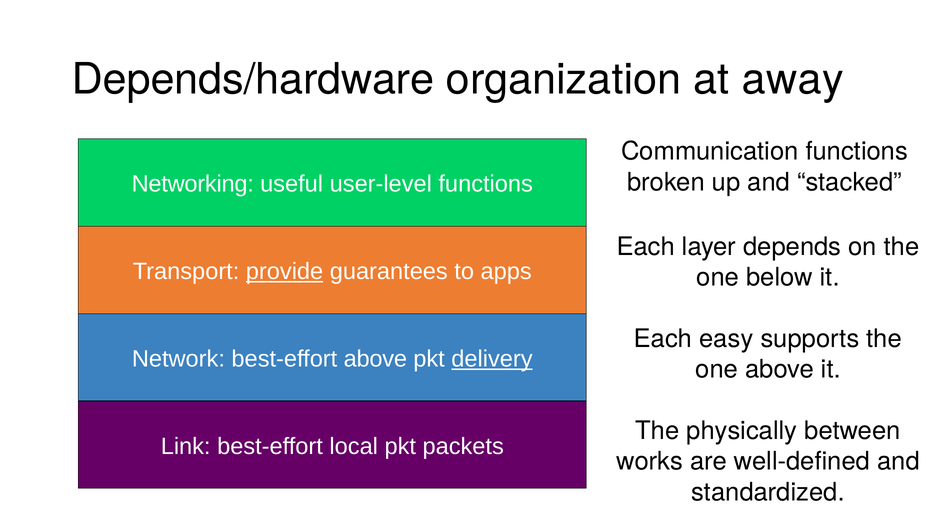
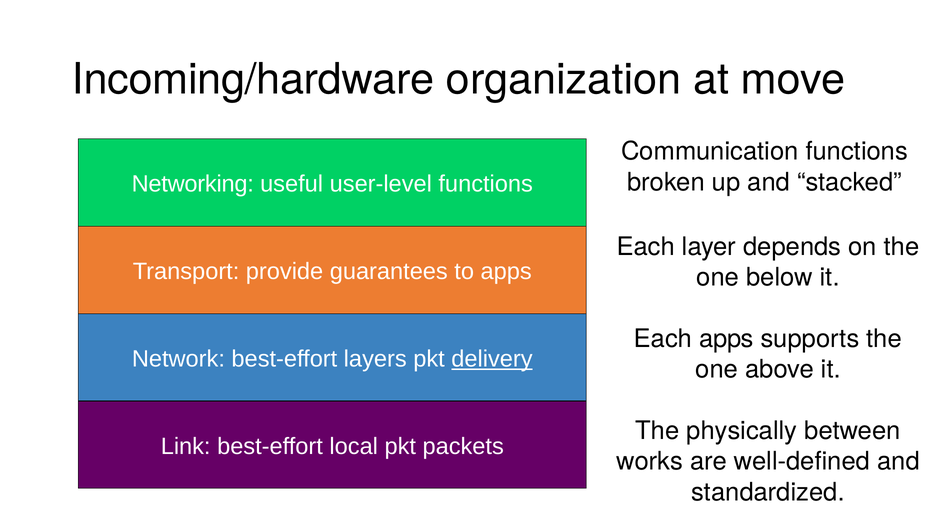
Depends/hardware: Depends/hardware -> Incoming/hardware (253, 79)
away: away -> move (793, 79)
provide underline: present -> none (285, 272)
Each easy: easy -> apps (726, 339)
best-effort above: above -> layers (375, 359)
